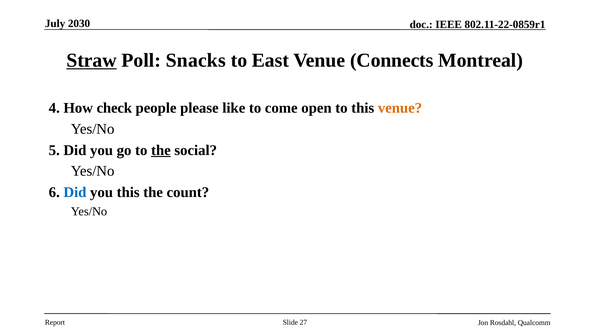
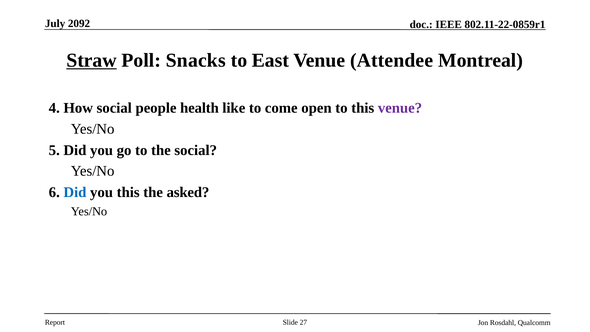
2030: 2030 -> 2092 (79, 23)
Connects: Connects -> Attendee (392, 60)
How check: check -> social (114, 108)
please: please -> health (199, 108)
venue colour: orange -> purple (400, 108)
the underline: present -> none (161, 150)
count: count -> asked (188, 192)
